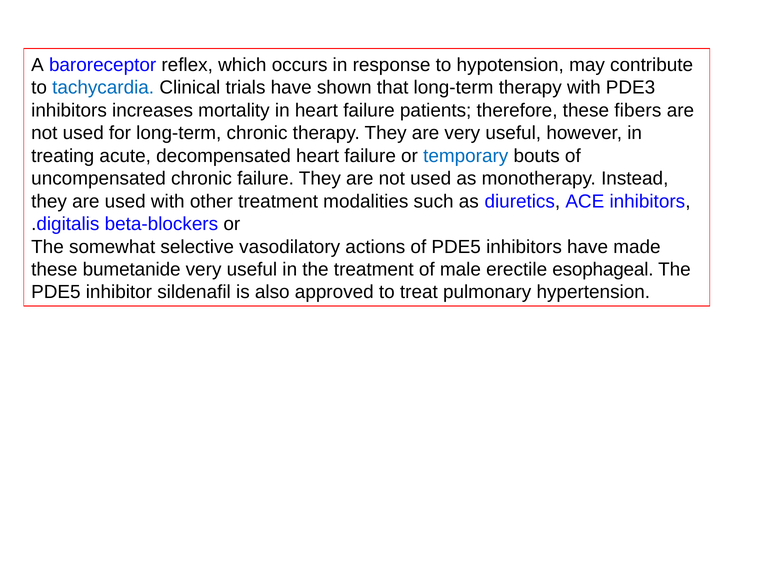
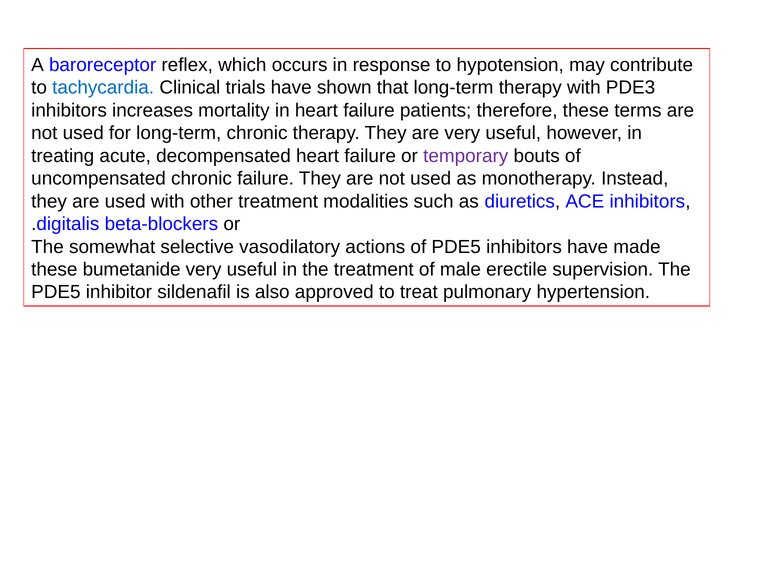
fibers: fibers -> terms (638, 110)
temporary colour: blue -> purple (466, 156)
esophageal: esophageal -> supervision (603, 269)
